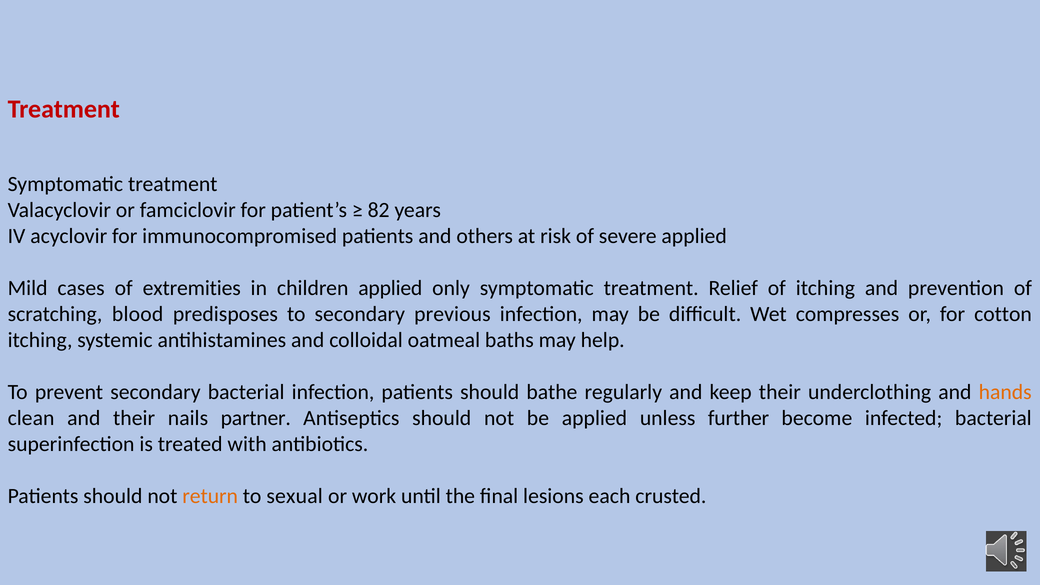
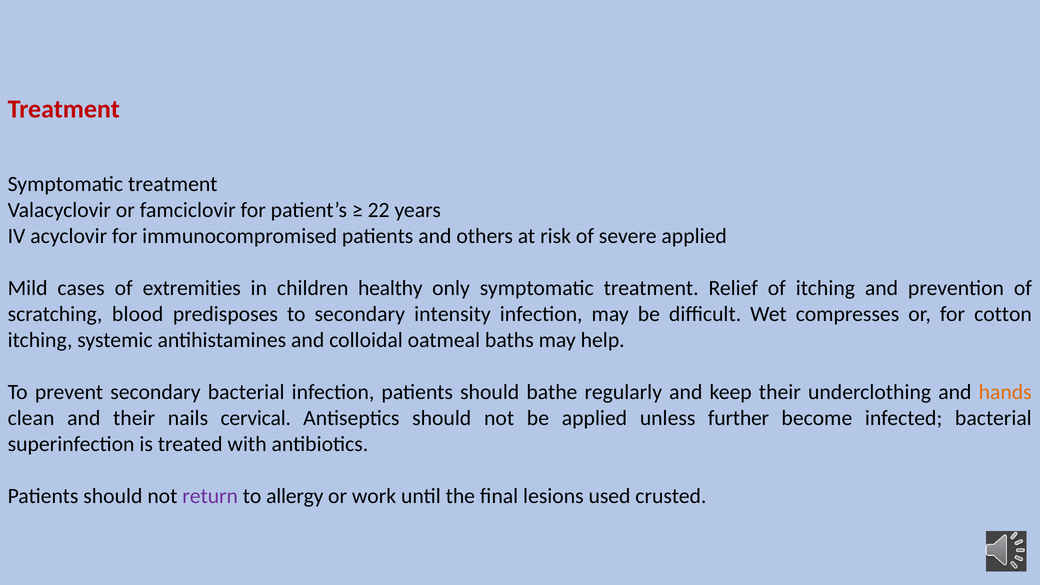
82: 82 -> 22 (379, 210)
children applied: applied -> healthy (390, 288)
previous: previous -> intensity (452, 314)
partner: partner -> cervical (256, 418)
return colour: orange -> purple (210, 496)
sexual: sexual -> allergy (295, 496)
each: each -> used (610, 496)
